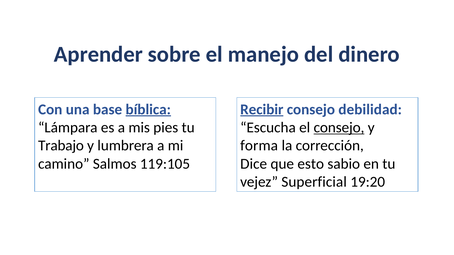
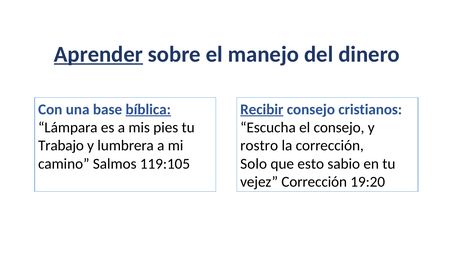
Aprender underline: none -> present (98, 54)
debilidad: debilidad -> cristianos (370, 110)
consejo underline: present -> none (339, 128)
forma: forma -> rostro (259, 146)
Dice: Dice -> Solo (254, 164)
vejez Superficial: Superficial -> Corrección (314, 182)
